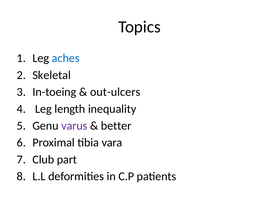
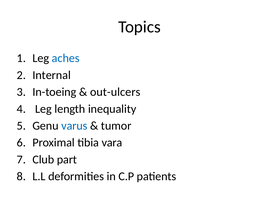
Skeletal: Skeletal -> Internal (52, 75)
varus colour: purple -> blue (74, 126)
better: better -> tumor (116, 126)
